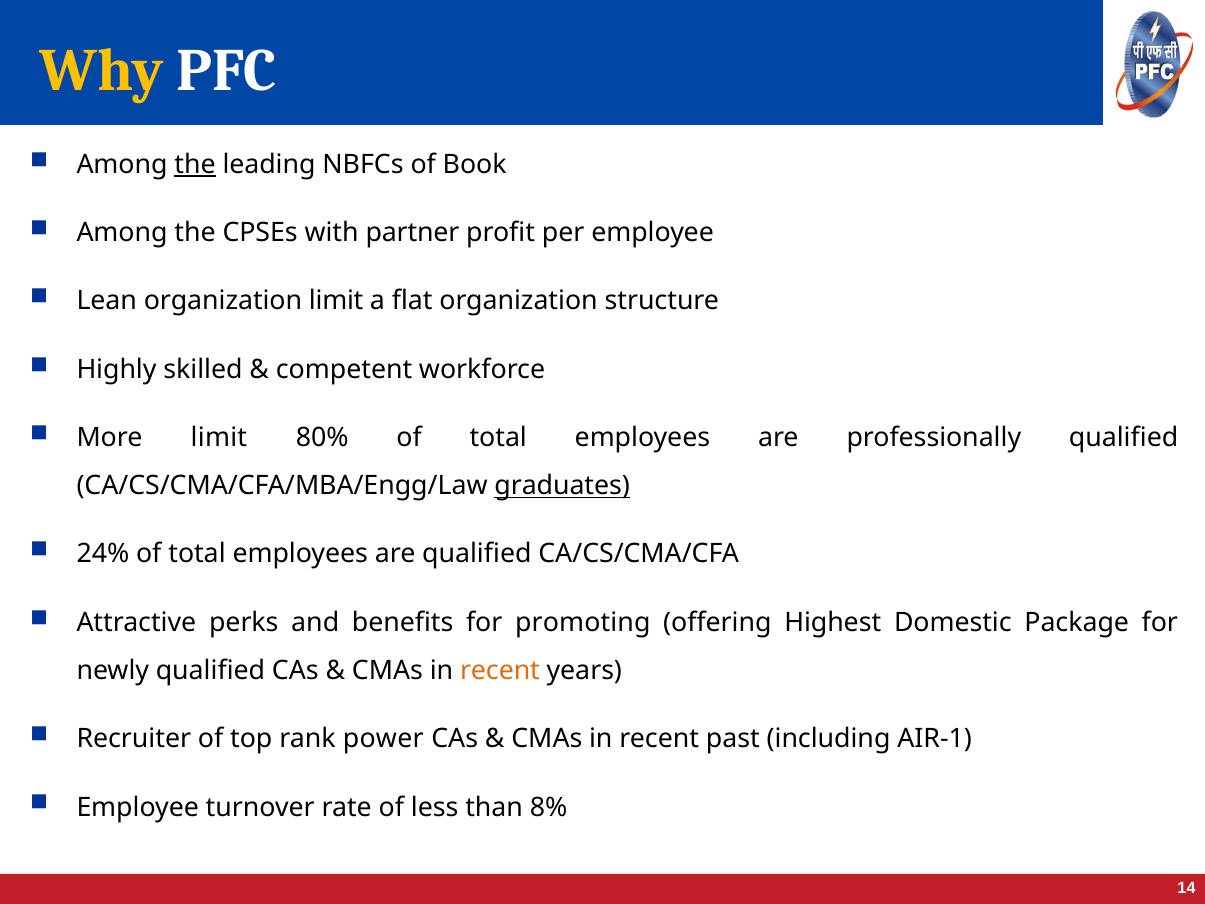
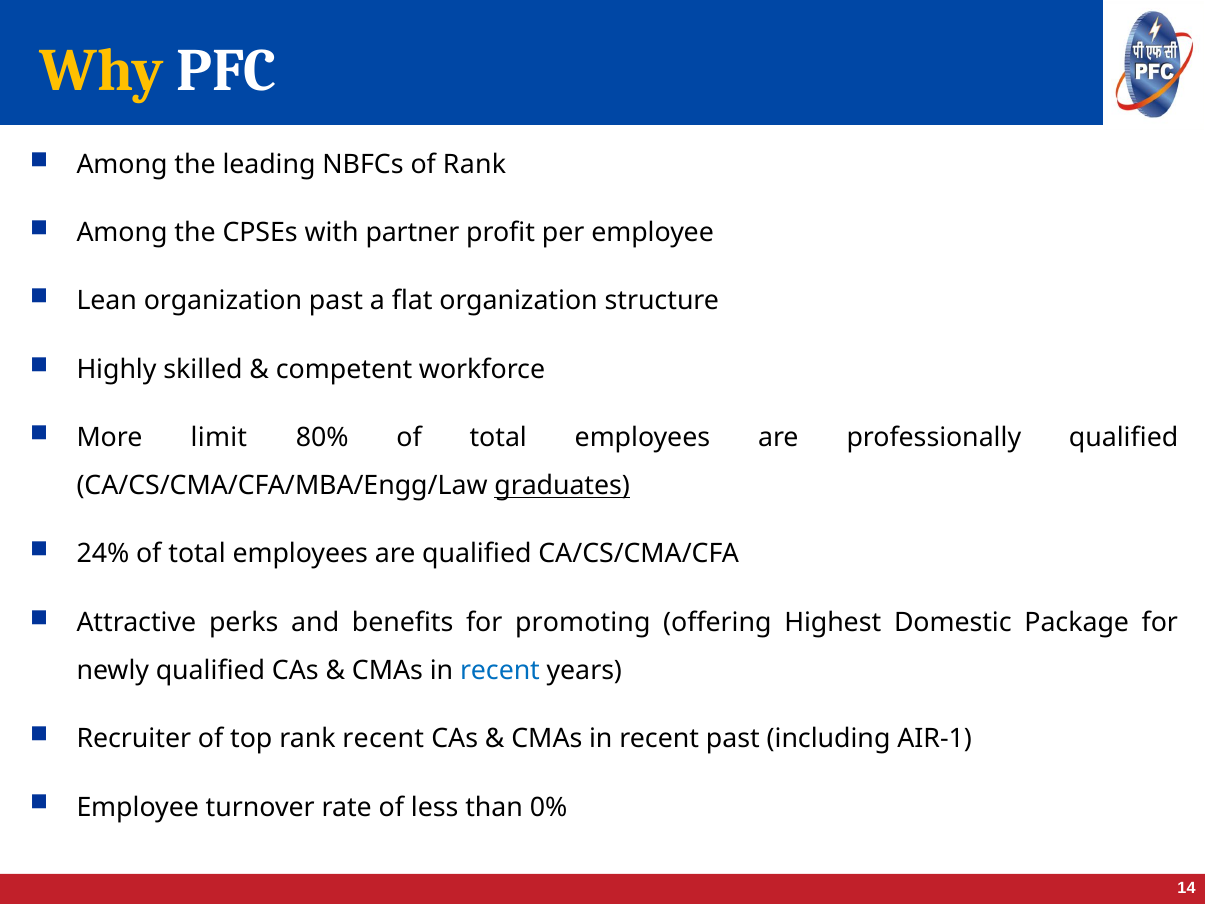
the underline: present -> none (195, 165)
of Book: Book -> Rank (474, 165)
organization limit: limit -> past (336, 301)
recent colour: orange -> blue (500, 670)
rank power: power -> recent (383, 739)
8%: 8% -> 0% (549, 807)
